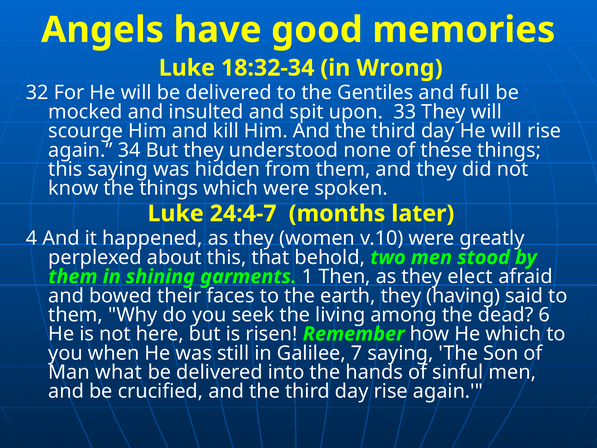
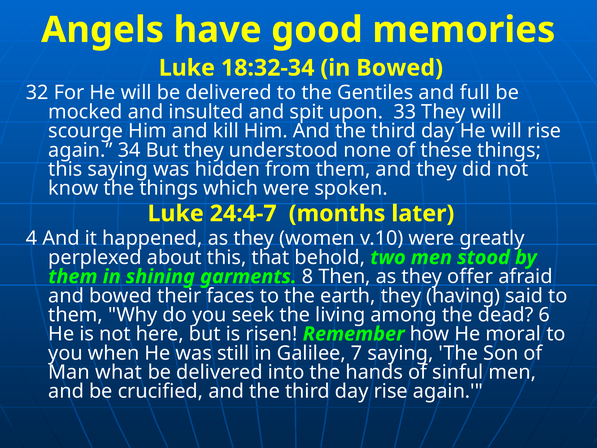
in Wrong: Wrong -> Bowed (400, 68)
1: 1 -> 8 (308, 276)
elect: elect -> offer (470, 276)
He which: which -> moral (513, 334)
